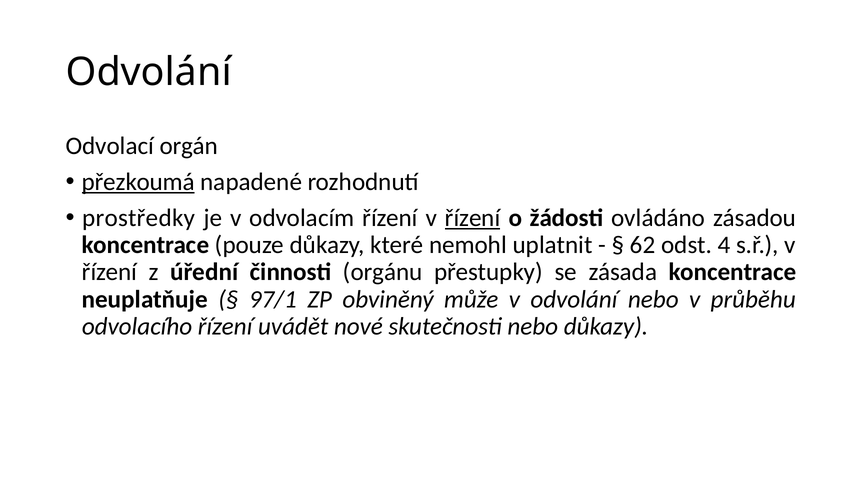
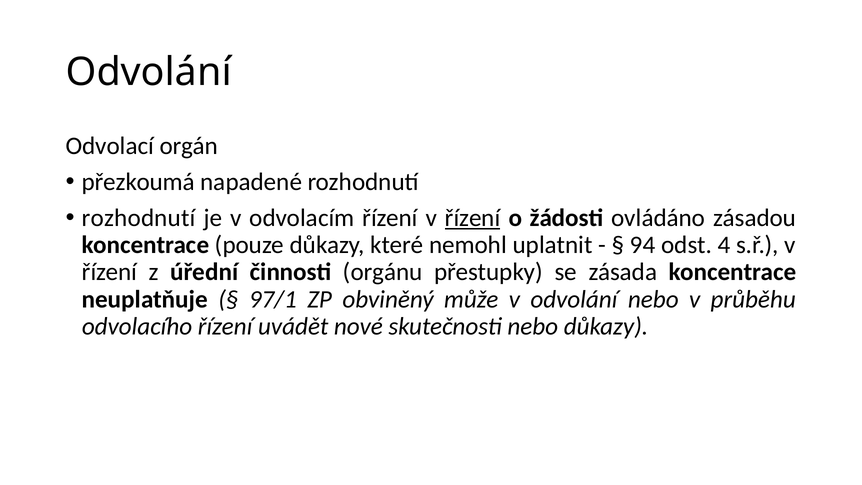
přezkoumá underline: present -> none (138, 182)
prostředky: prostředky -> rozhodnutí (139, 218)
62: 62 -> 94 (643, 245)
